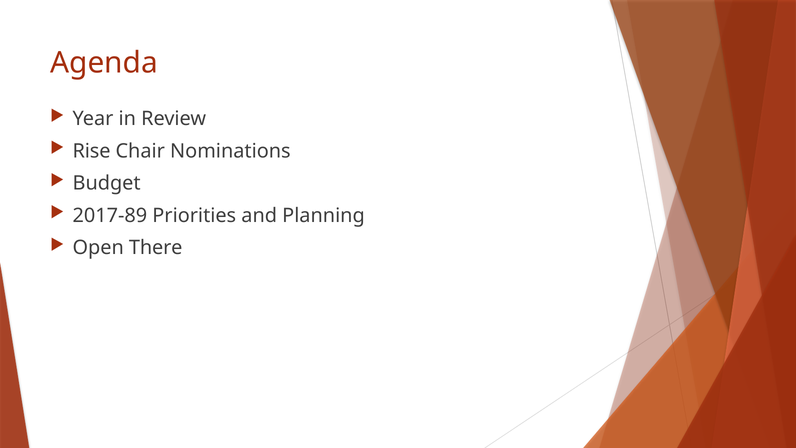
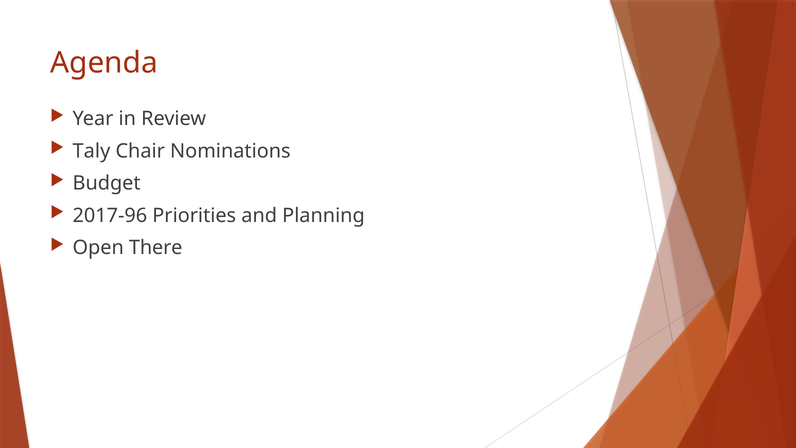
Rise: Rise -> Taly (91, 151)
2017-89: 2017-89 -> 2017-96 (110, 215)
